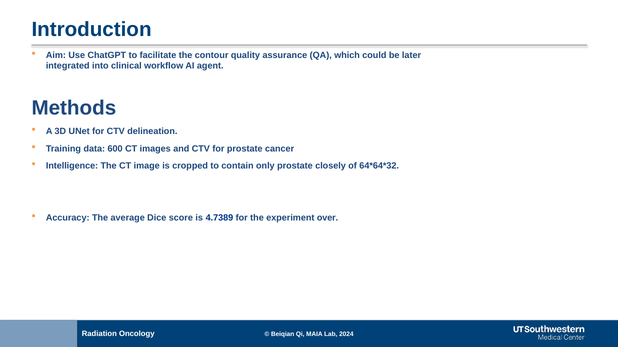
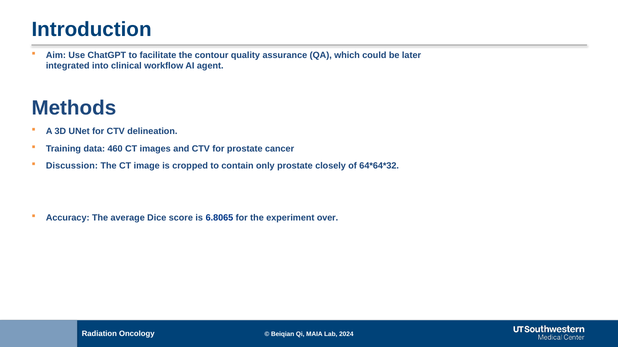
600: 600 -> 460 (115, 149)
Intelligence: Intelligence -> Discussion (72, 166)
4.7389: 4.7389 -> 6.8065 (219, 218)
